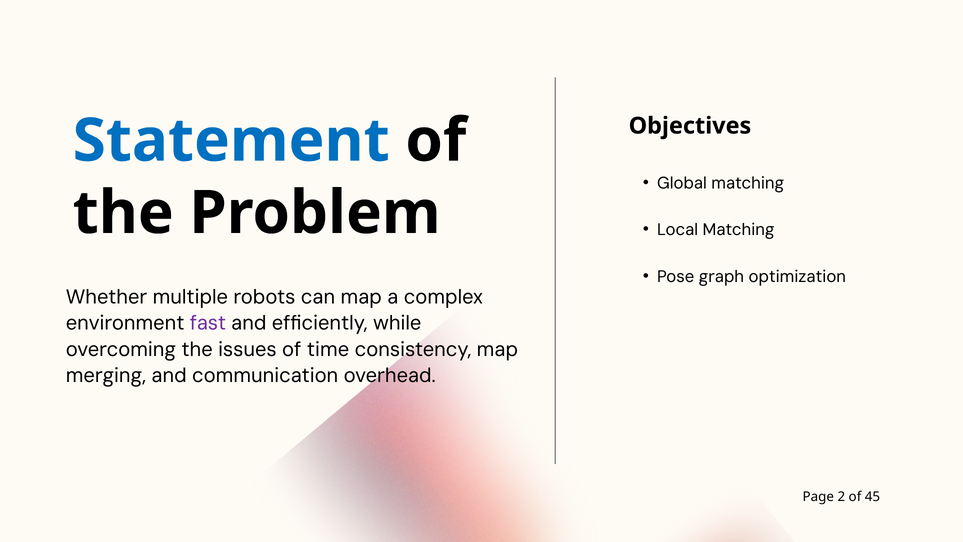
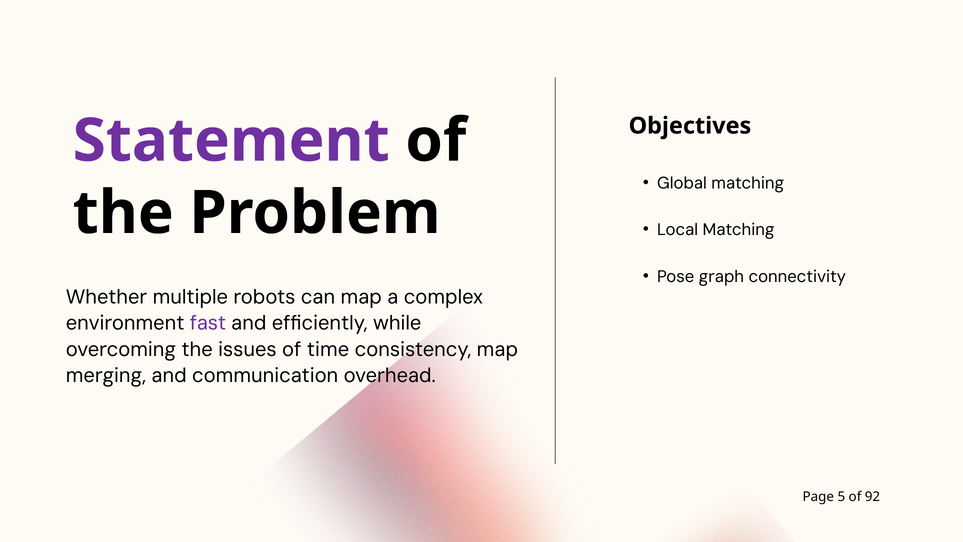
Statement colour: blue -> purple (231, 141)
optimization: optimization -> connectivity (797, 277)
2: 2 -> 5 (841, 497)
45: 45 -> 92 (872, 497)
